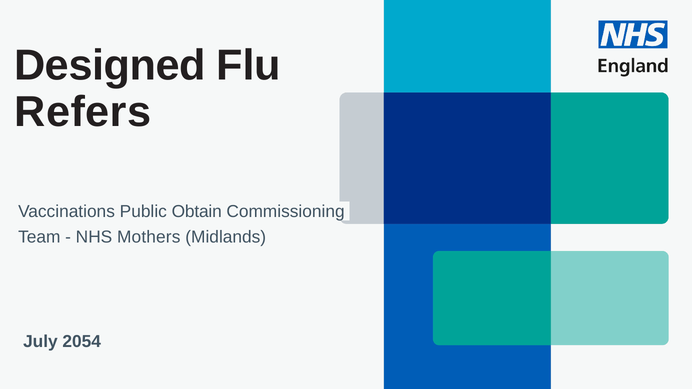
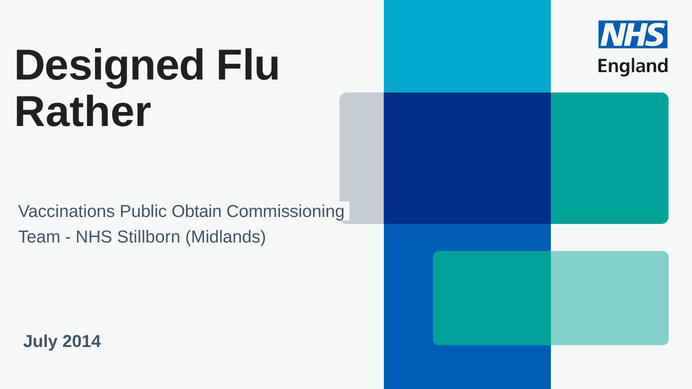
Refers: Refers -> Rather (83, 112)
Mothers: Mothers -> Stillborn (149, 237)
2054: 2054 -> 2014 (82, 342)
